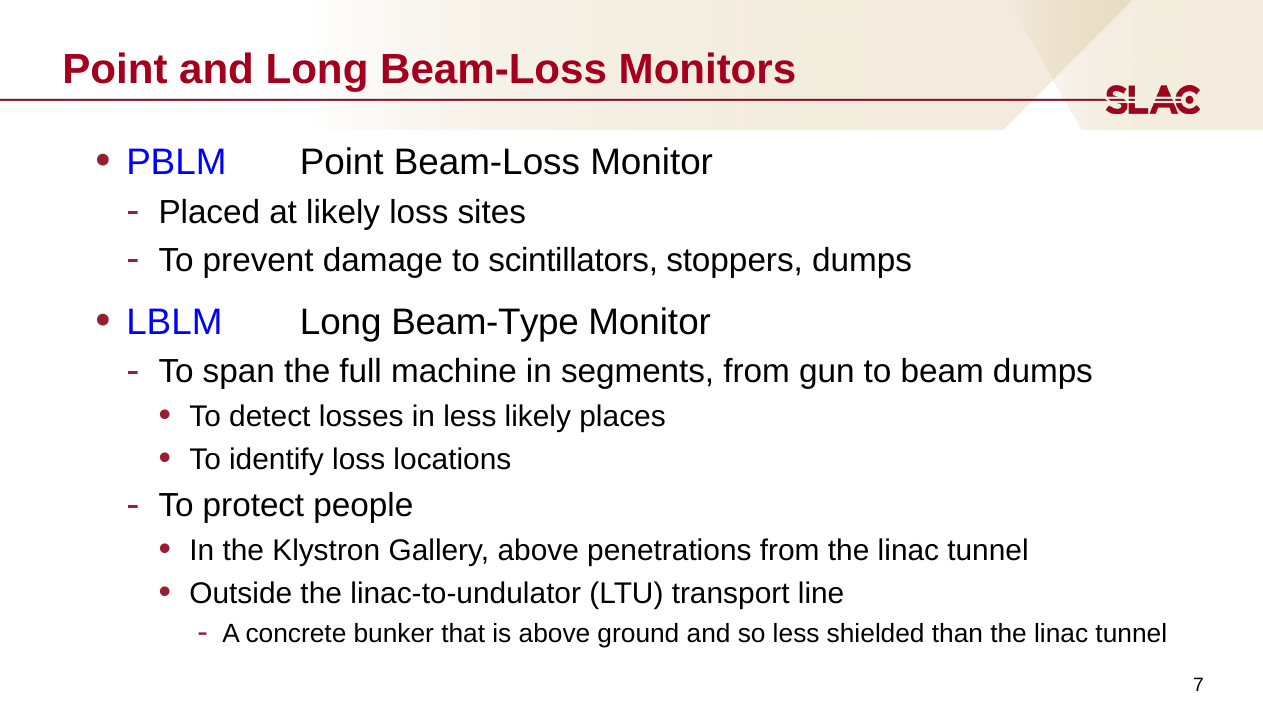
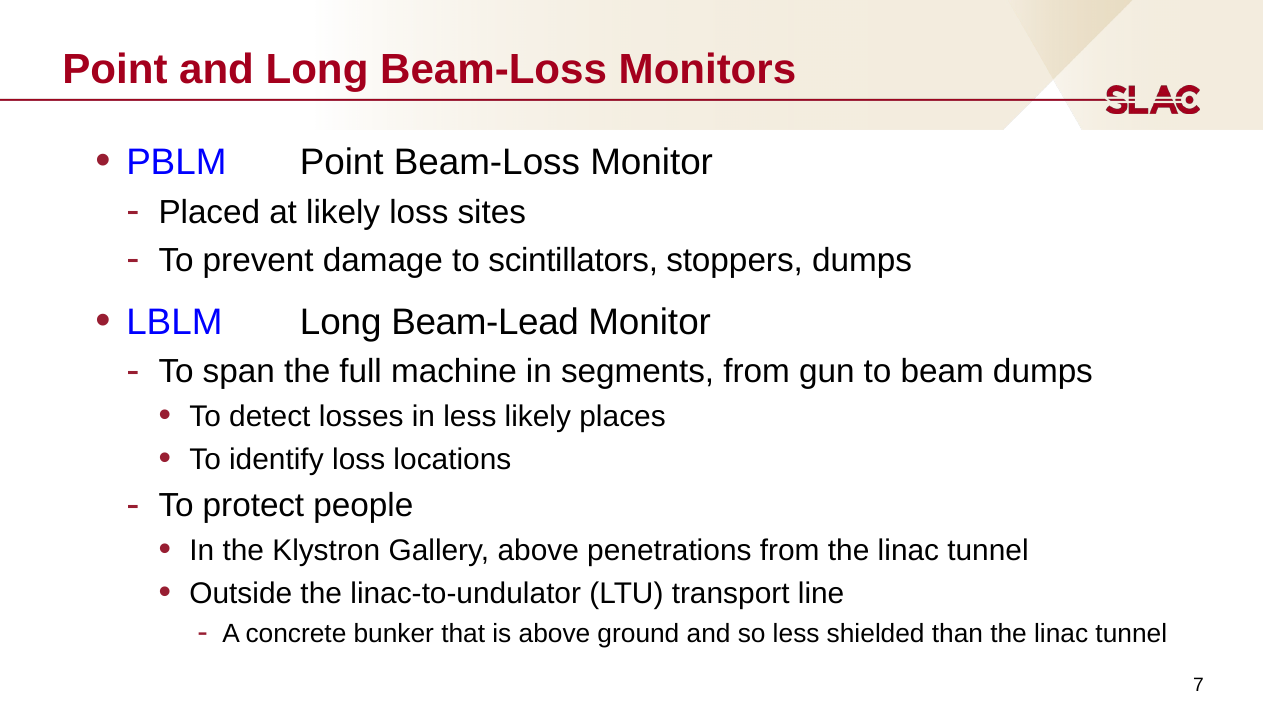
Beam-Type: Beam-Type -> Beam-Lead (485, 322)
